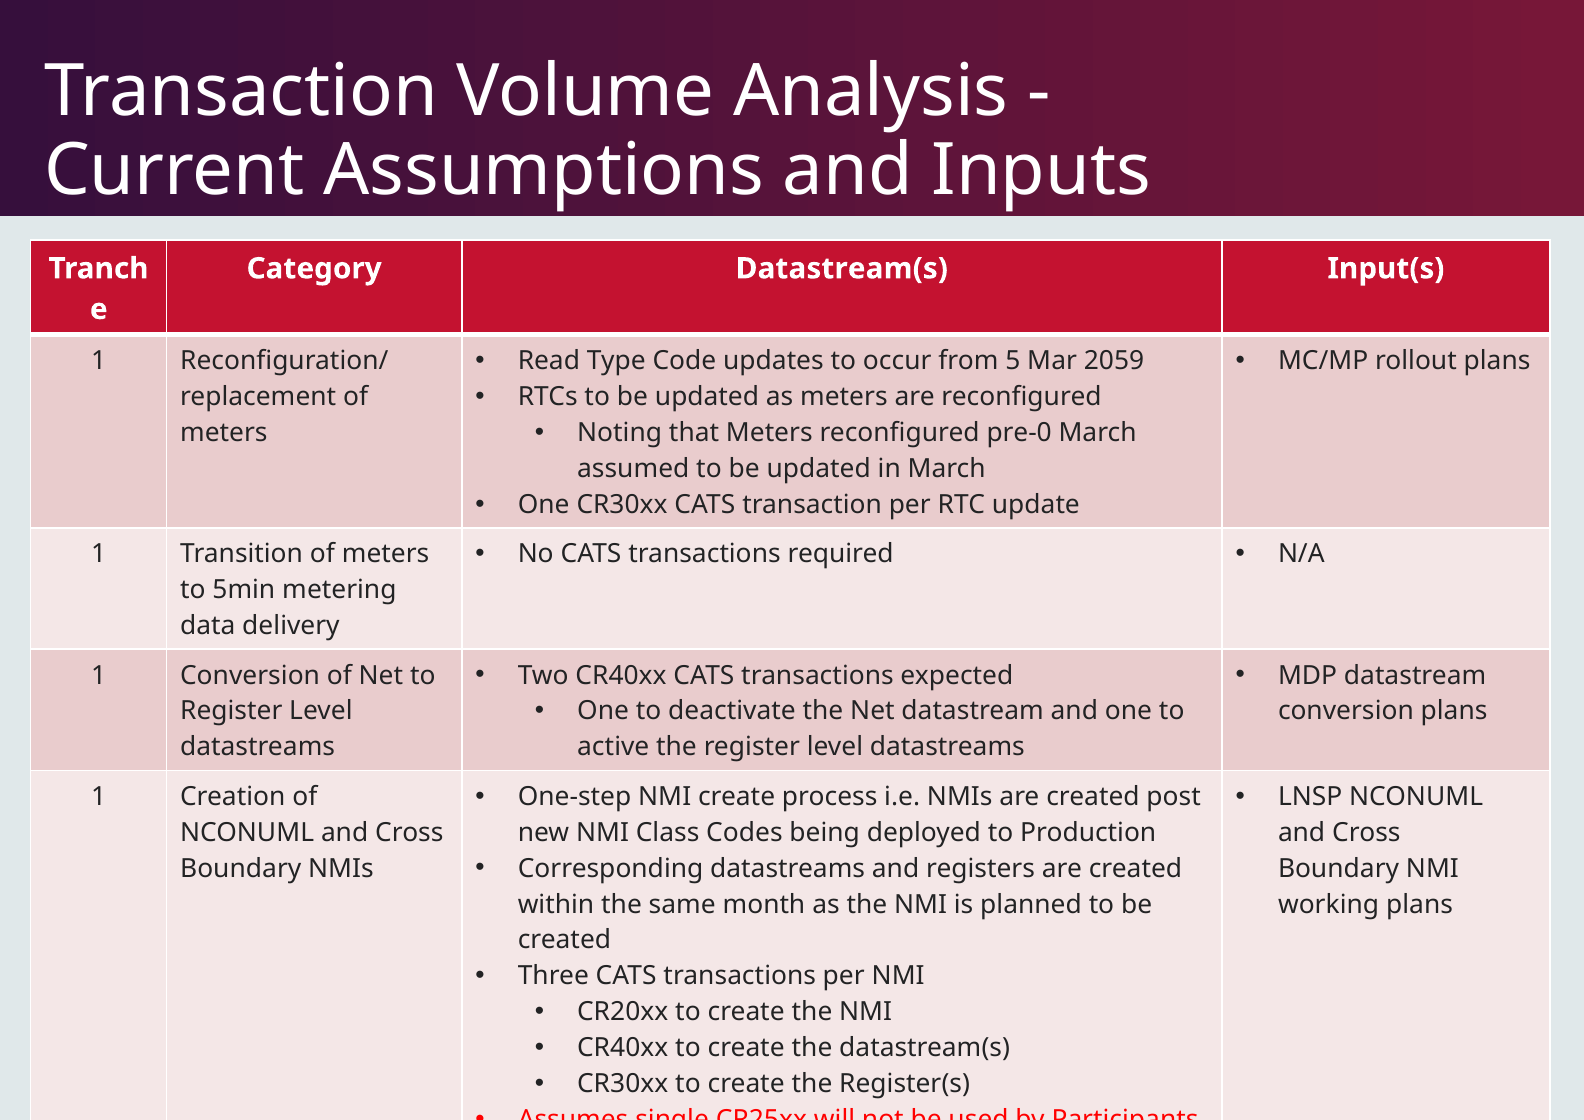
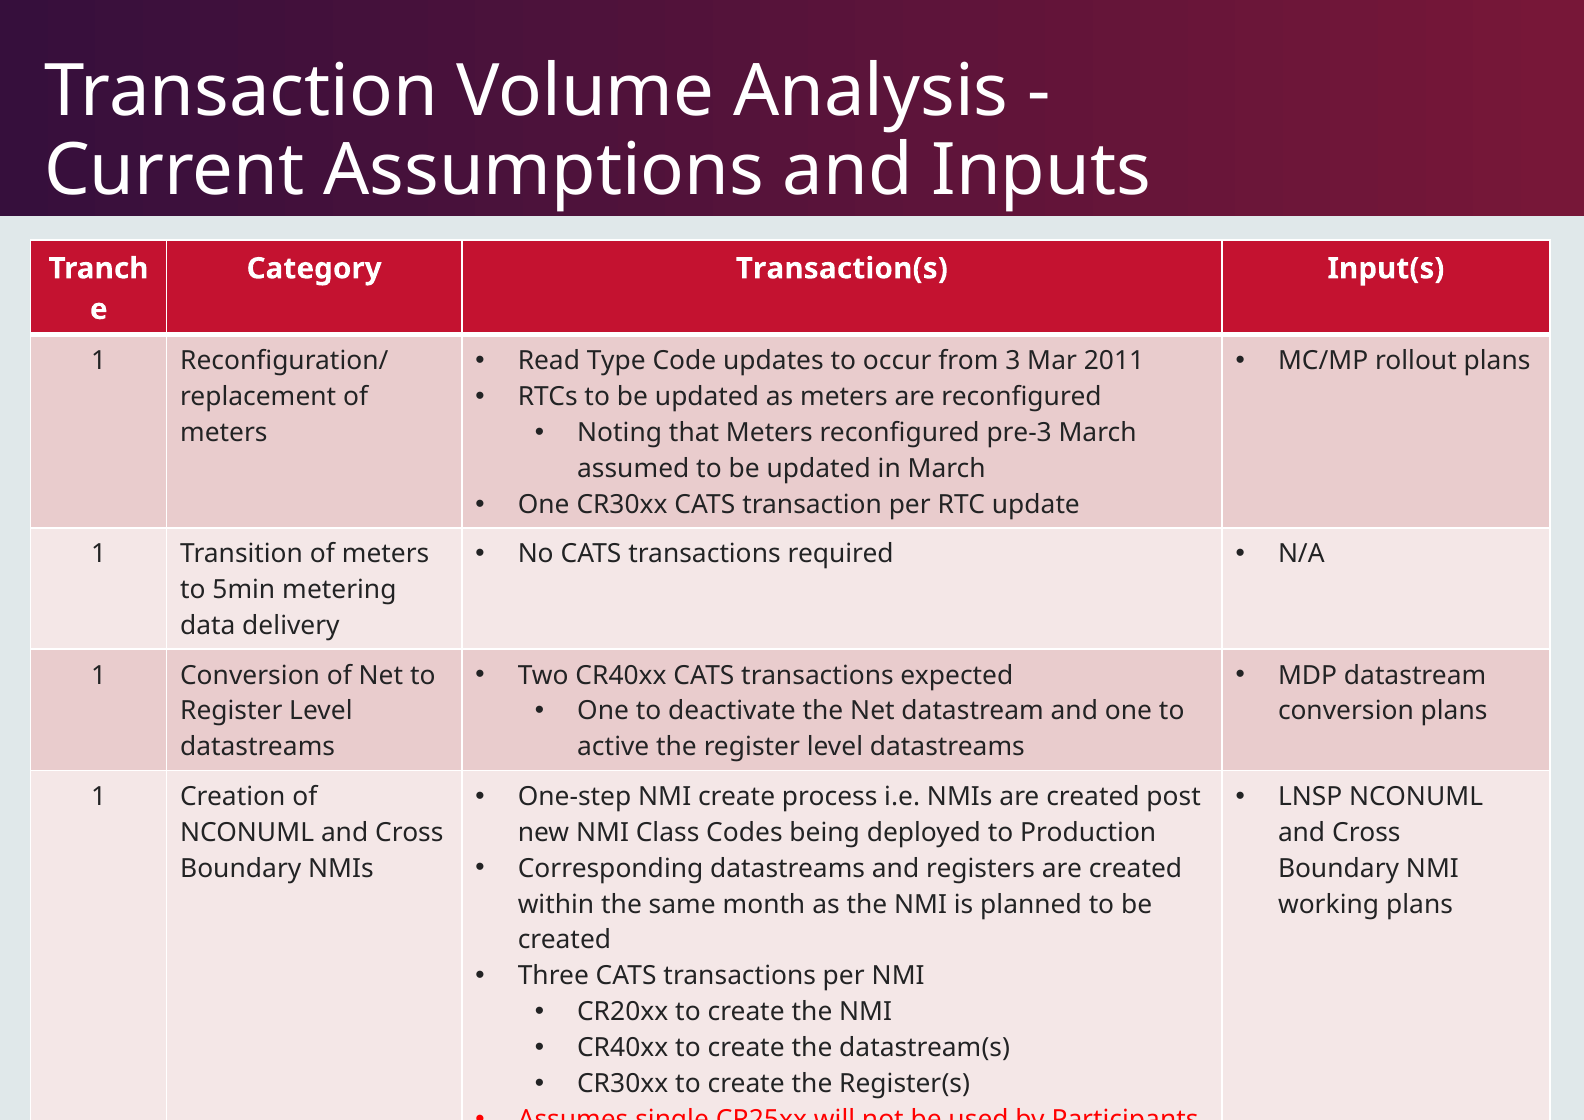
Category Datastream(s: Datastream(s -> Transaction(s (842, 269)
5: 5 -> 3 (1013, 361)
2059: 2059 -> 2011 (1114, 361)
pre-0: pre-0 -> pre-3 (1019, 433)
